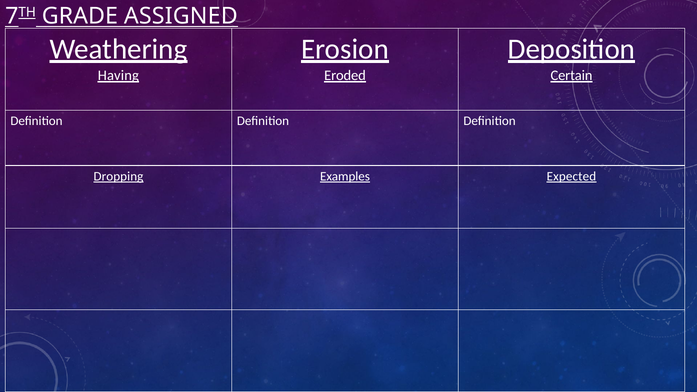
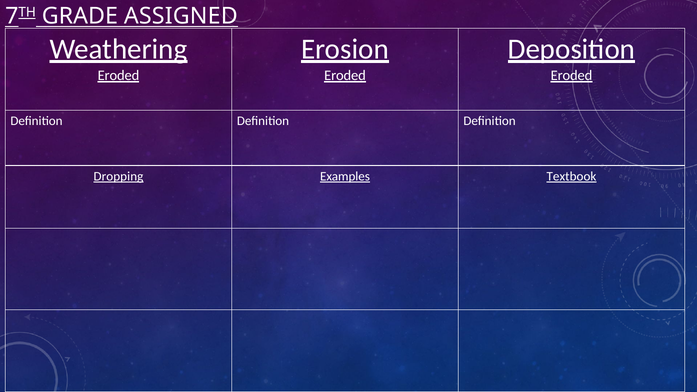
Having: Having -> Eroded (118, 75)
Certain: Certain -> Eroded (572, 75)
Expected: Expected -> Textbook (571, 176)
